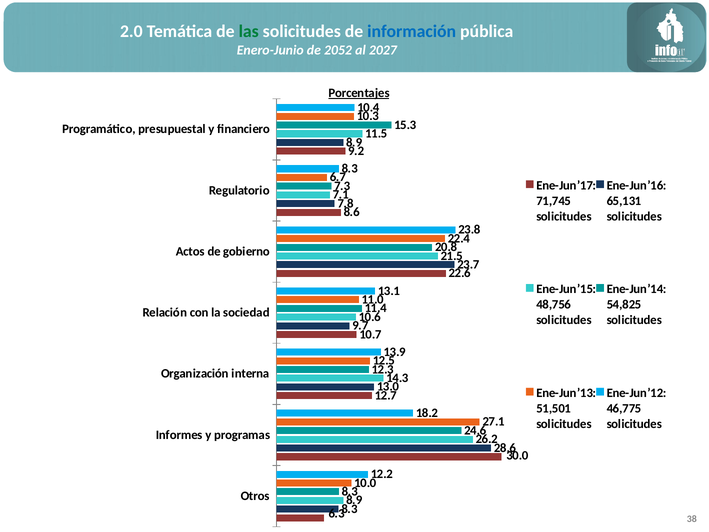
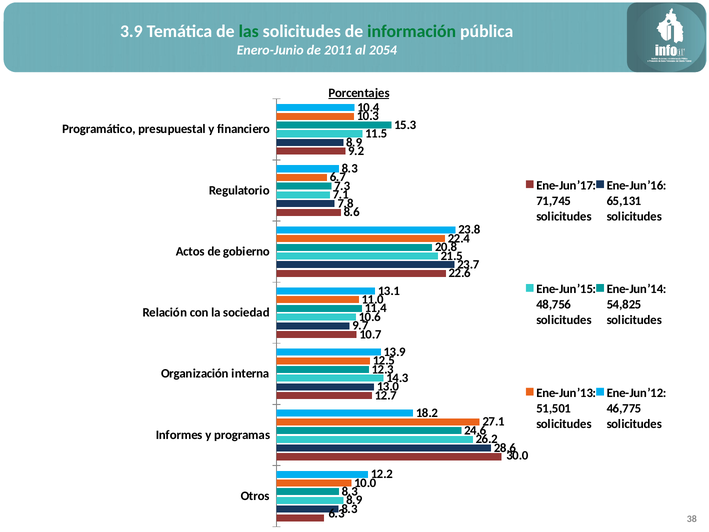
2.0: 2.0 -> 3.9 (131, 31)
información colour: blue -> green (412, 31)
2052: 2052 -> 2011 (338, 50)
2027: 2027 -> 2054 (383, 50)
